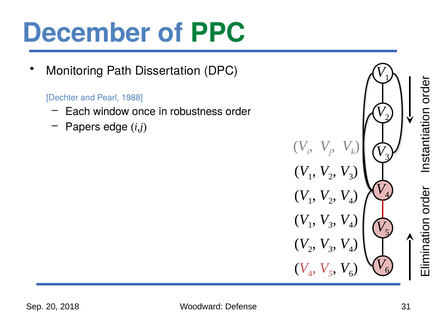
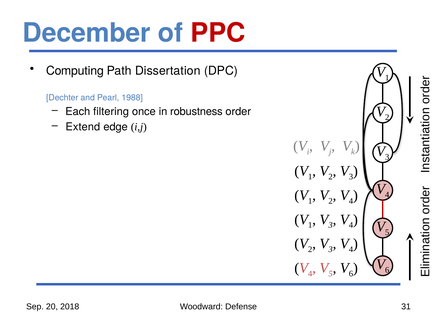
PPC colour: green -> red (218, 33)
Monitoring: Monitoring -> Computing (75, 71)
window: window -> filtering (111, 112)
Papers: Papers -> Extend (83, 127)
